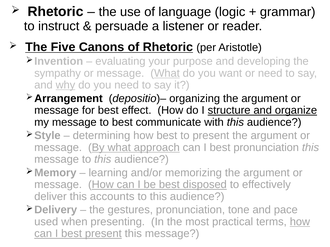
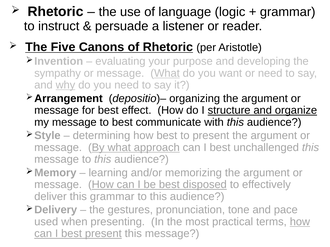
best pronunciation: pronunciation -> unchallenged (266, 148)
this accounts: accounts -> grammar (112, 197)
